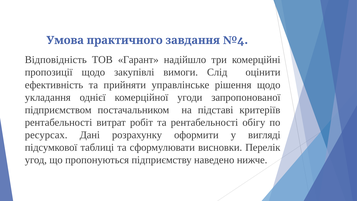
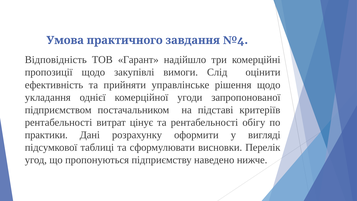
робіт: робіт -> цінує (142, 122)
ресурсах: ресурсах -> практики (46, 135)
